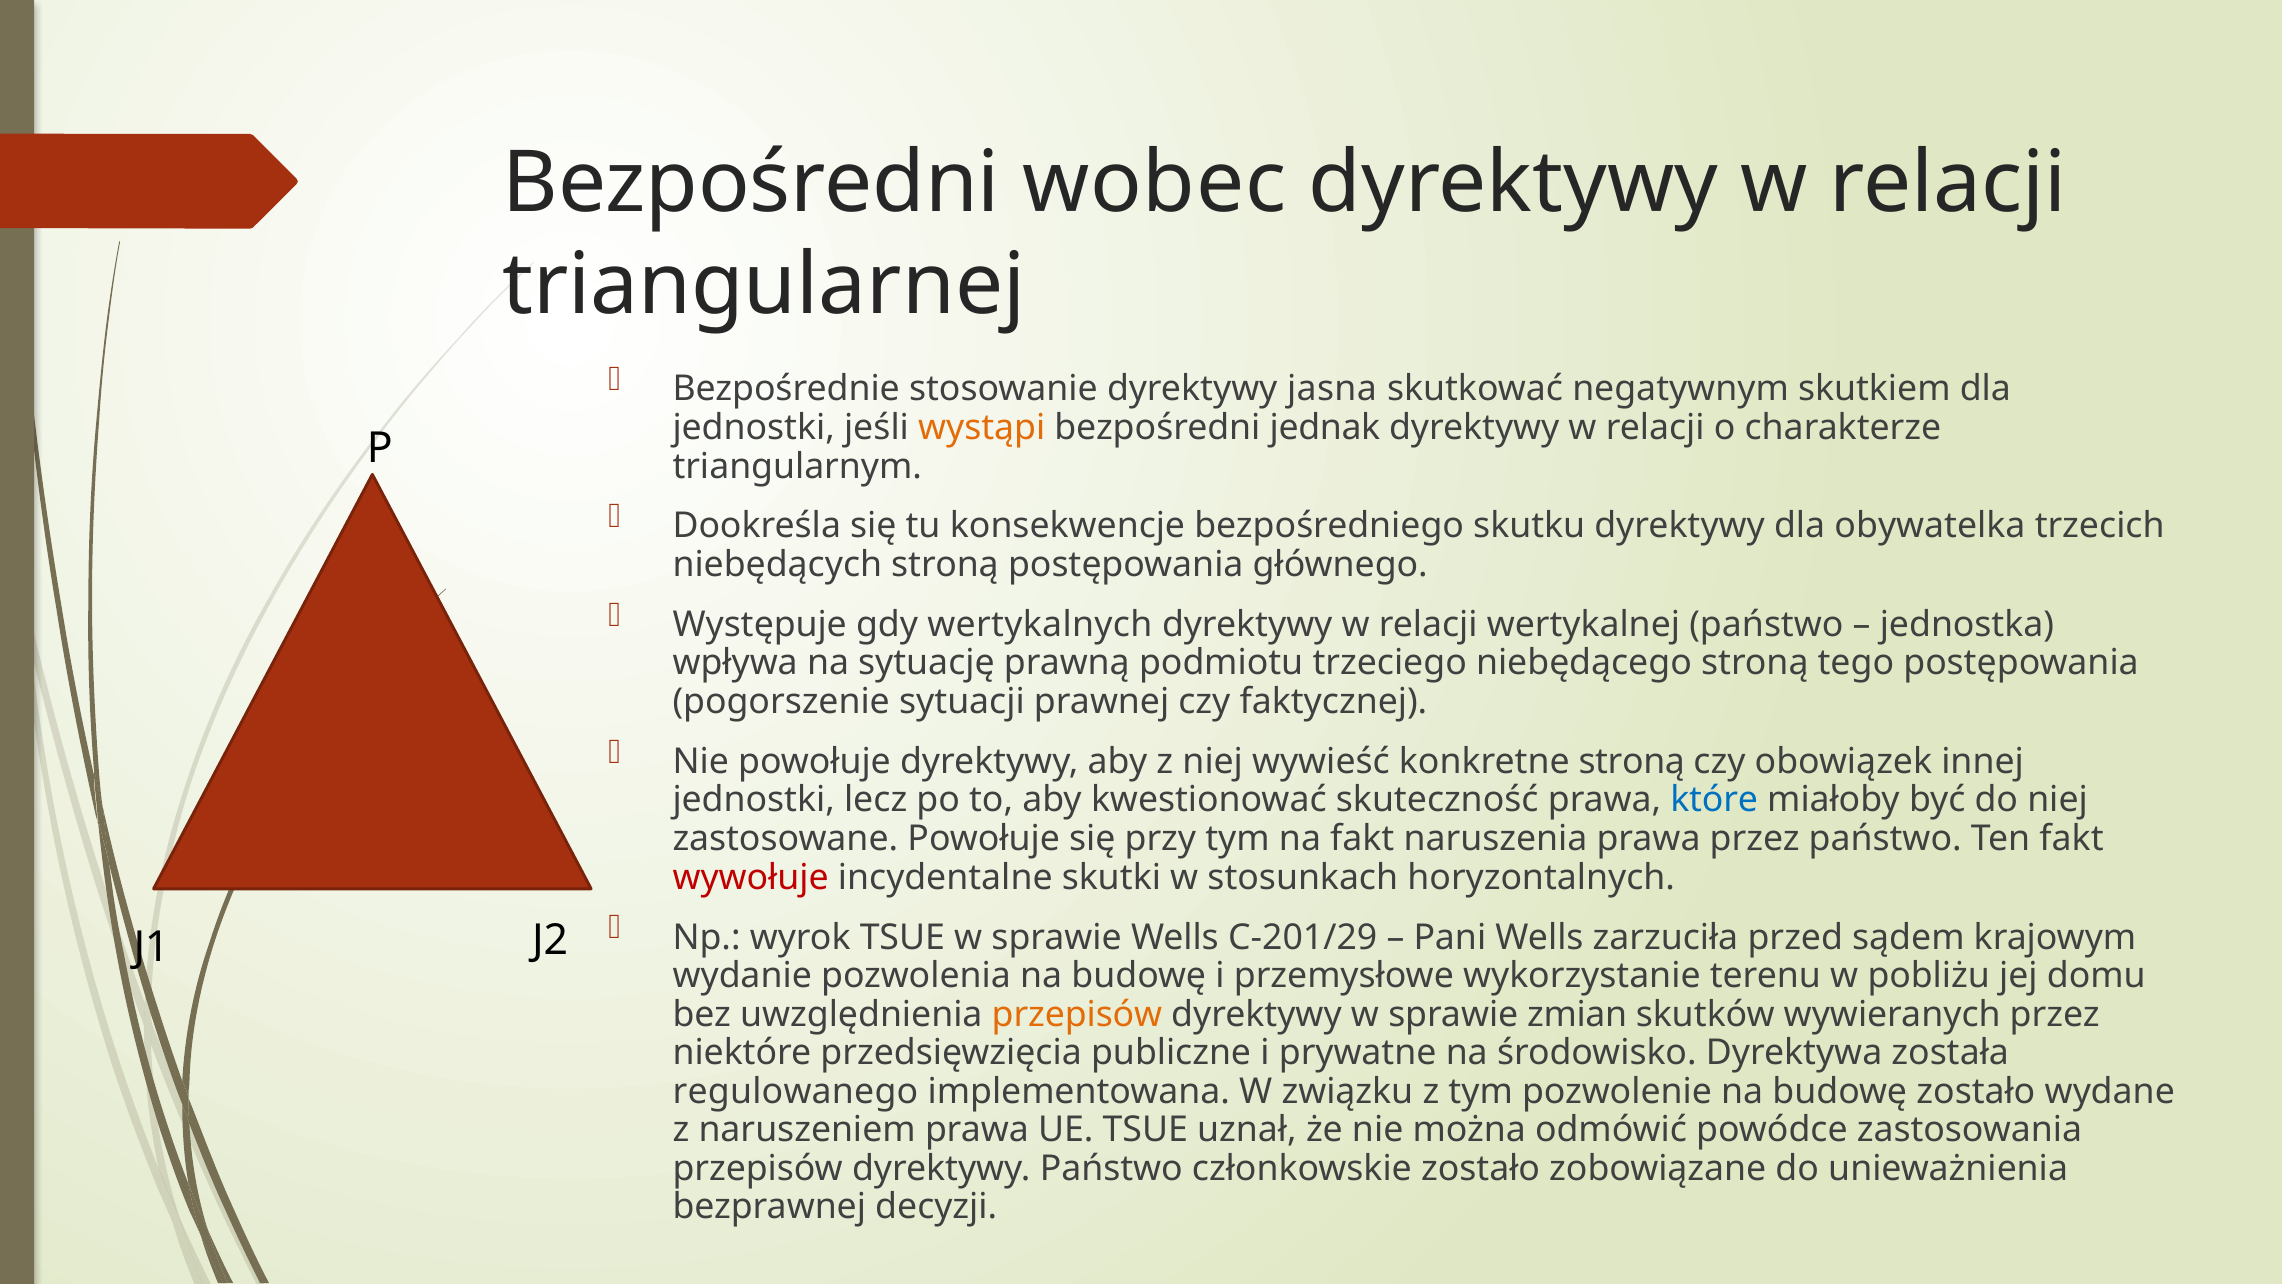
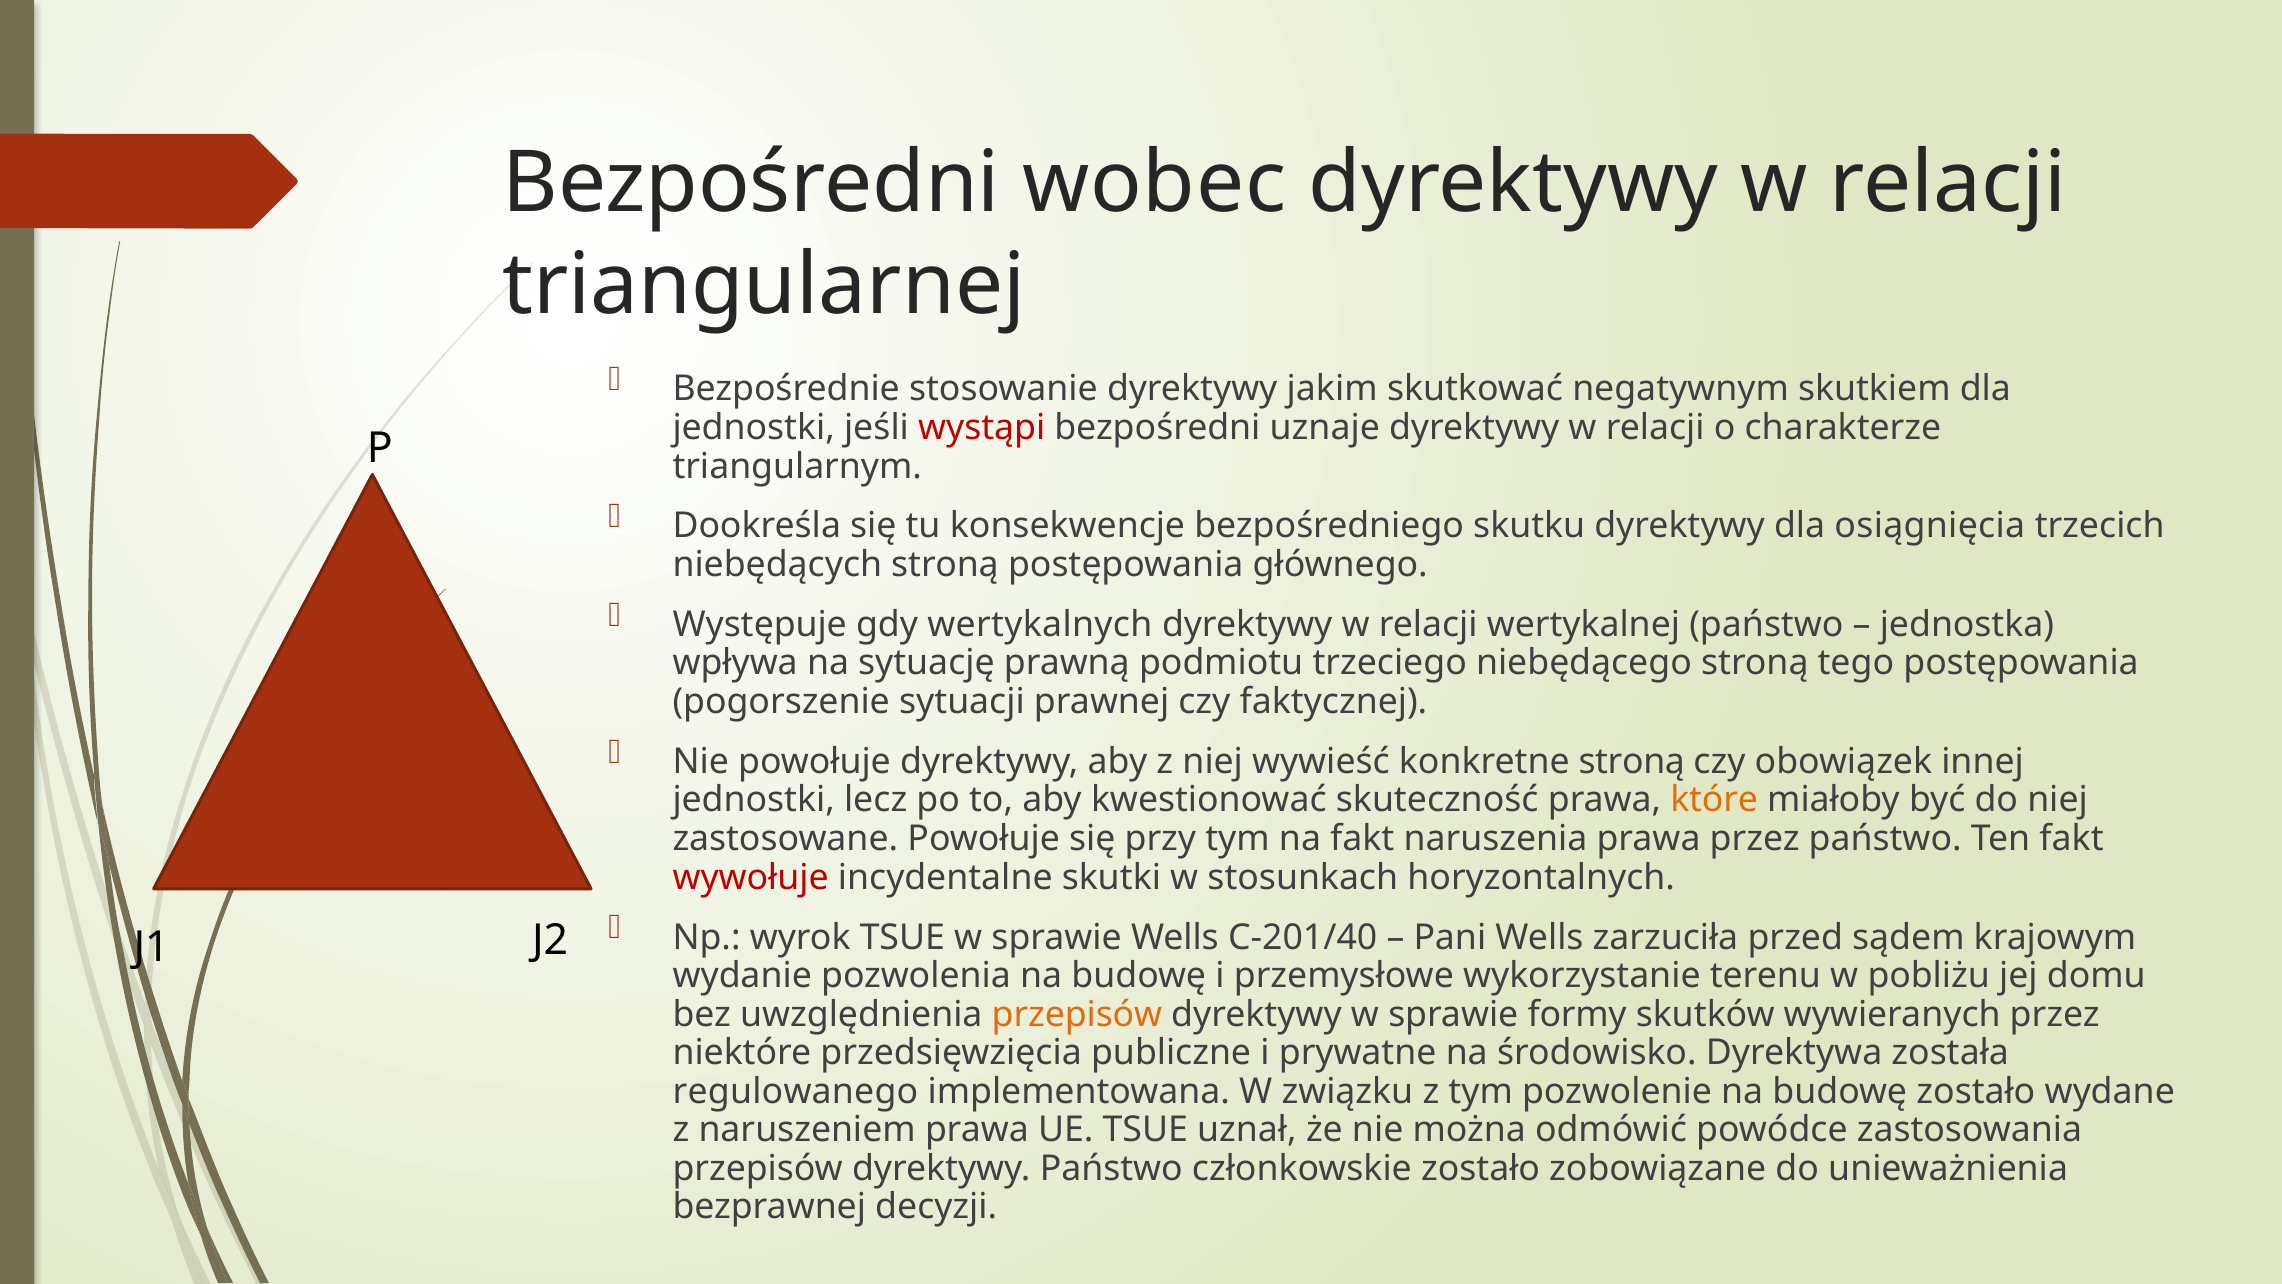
jasna: jasna -> jakim (1332, 389)
wystąpi colour: orange -> red (982, 428)
jednak: jednak -> uznaje (1325, 428)
obywatelka: obywatelka -> osiągnięcia (1930, 526)
które colour: blue -> orange (1714, 800)
C-201/29: C-201/29 -> C-201/40 (1303, 937)
zmian: zmian -> formy (1577, 1014)
